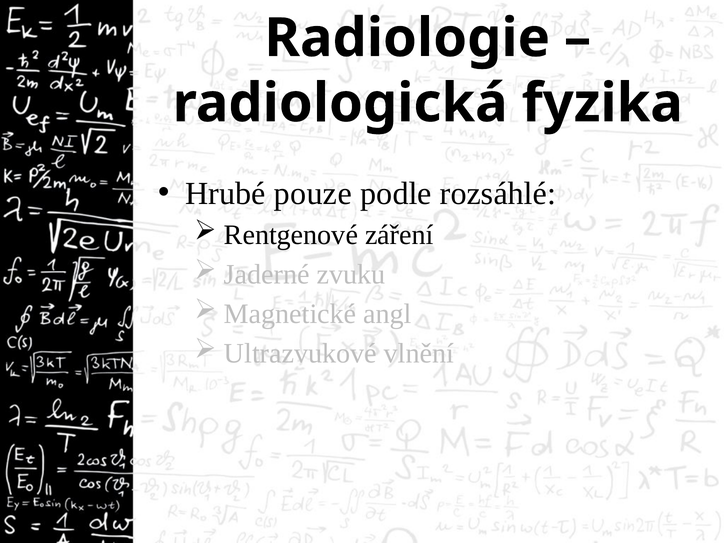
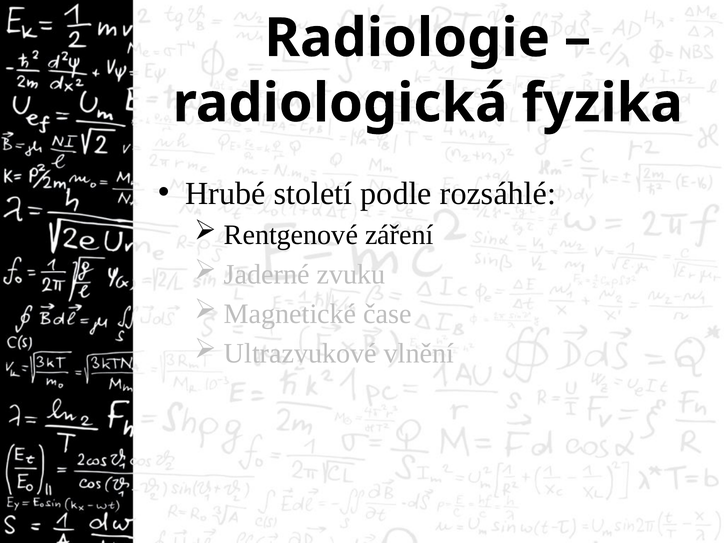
pouze: pouze -> století (313, 193)
angl: angl -> čase (388, 314)
